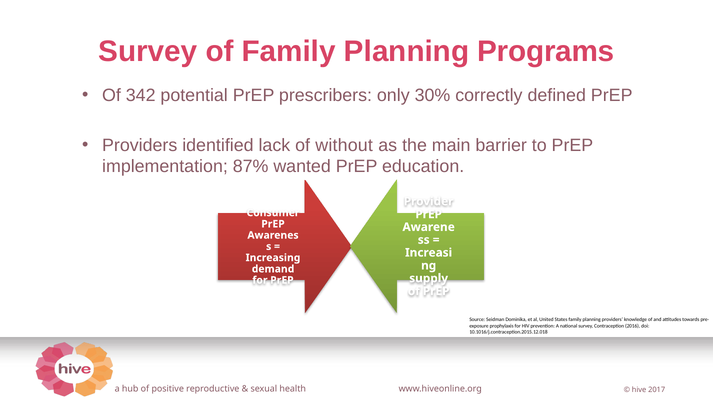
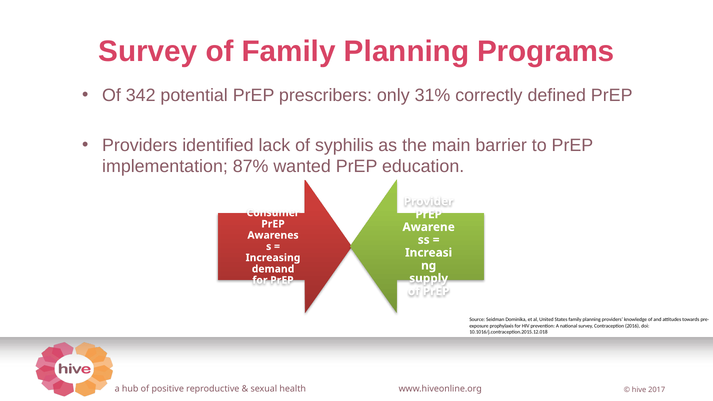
30%: 30% -> 31% (432, 95)
without: without -> syphilis (344, 145)
